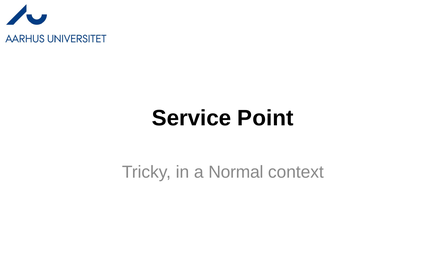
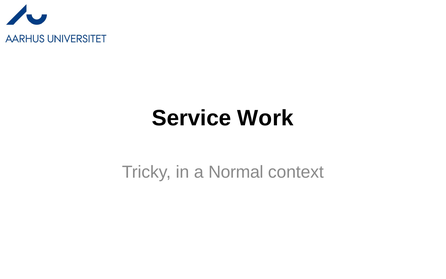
Point: Point -> Work (266, 118)
